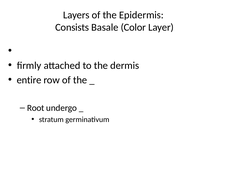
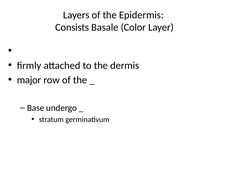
entire: entire -> major (29, 80)
Root: Root -> Base (36, 108)
